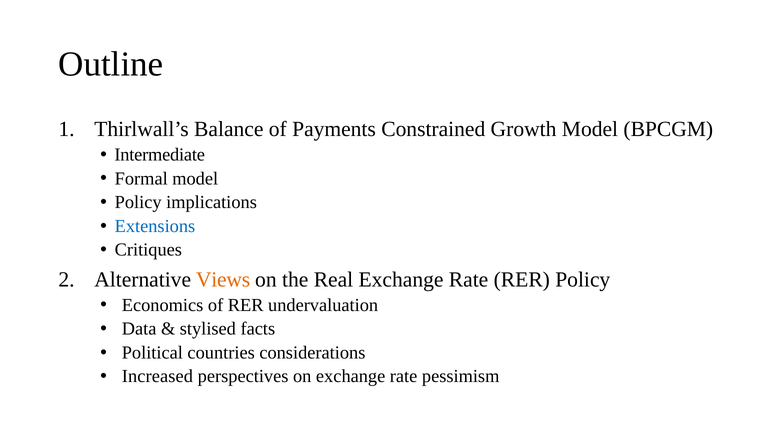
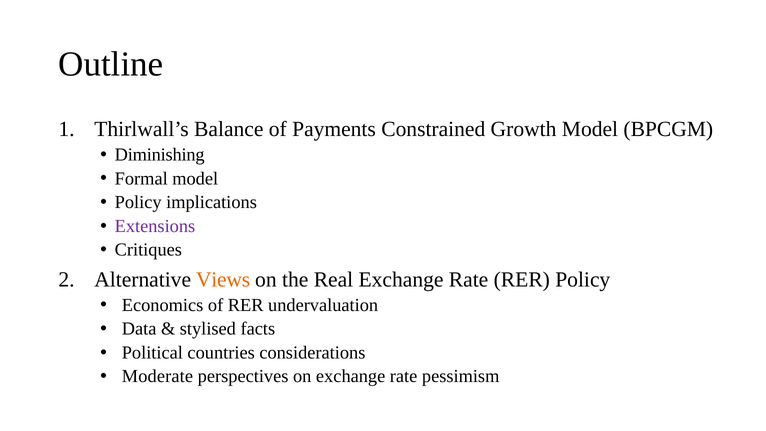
Intermediate: Intermediate -> Diminishing (160, 155)
Extensions colour: blue -> purple (155, 226)
Increased: Increased -> Moderate (157, 376)
